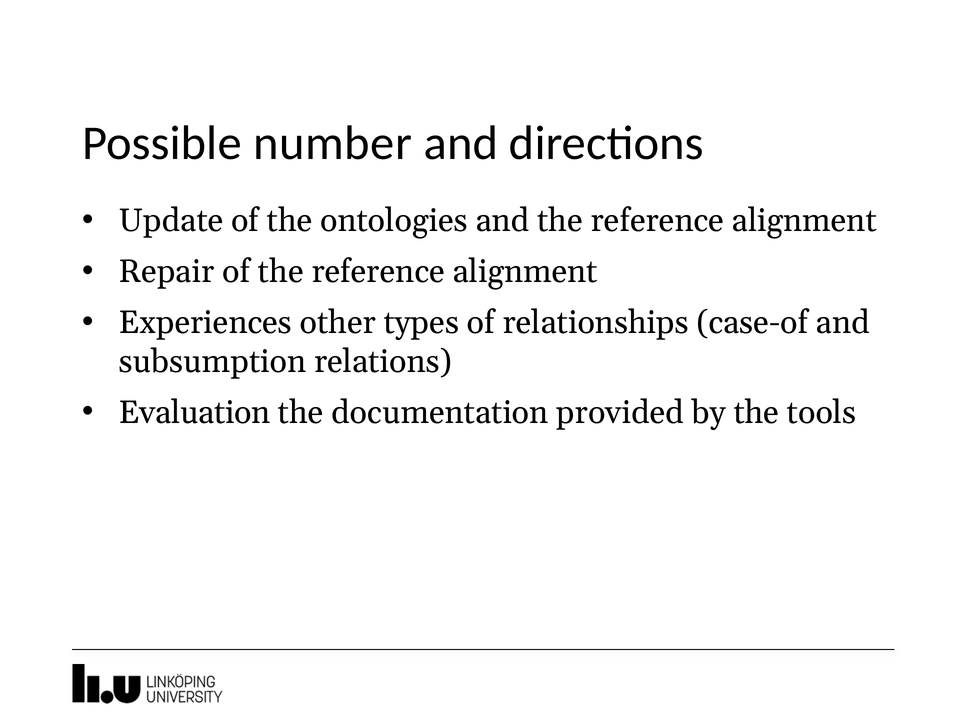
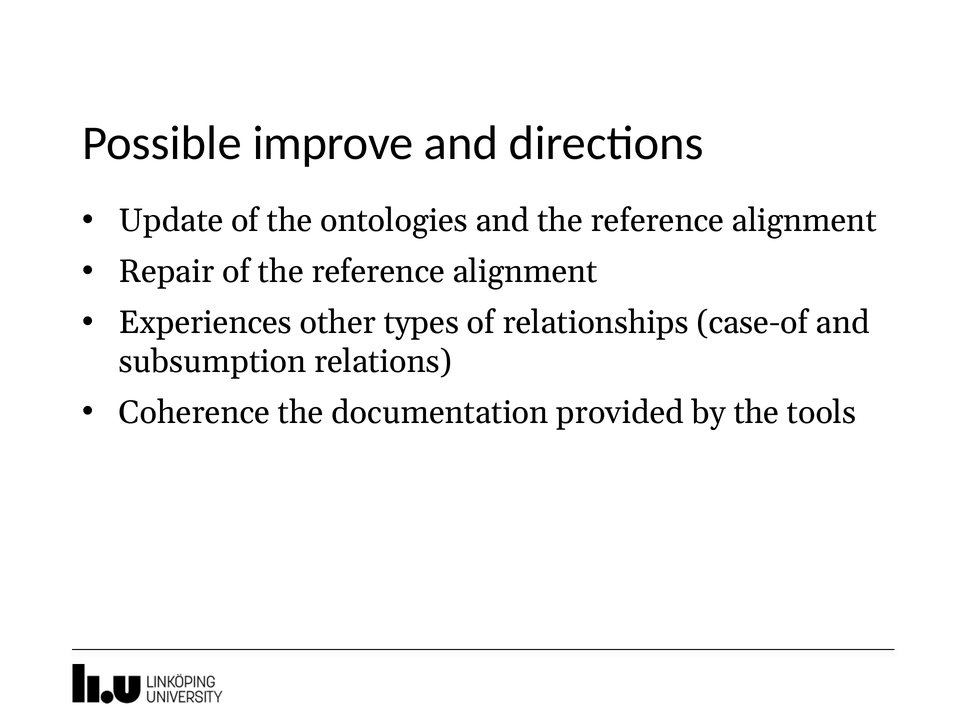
number: number -> improve (333, 143)
Evaluation: Evaluation -> Coherence (194, 413)
